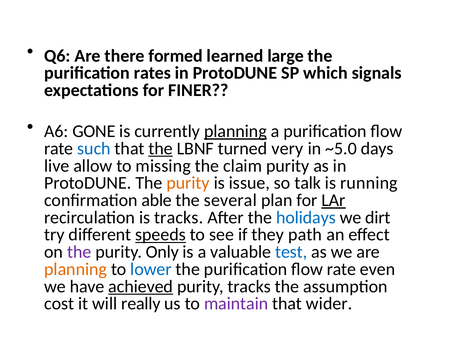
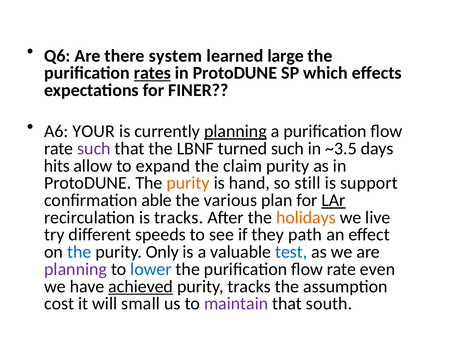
formed: formed -> system (175, 56)
rates underline: none -> present (152, 73)
signals: signals -> effects (377, 73)
GONE: GONE -> YOUR (94, 131)
such colour: blue -> purple (94, 148)
the underline: present -> none (161, 148)
turned very: very -> such (288, 148)
~5.0: ~5.0 -> ~3.5 (341, 148)
live: live -> hits (57, 166)
missing: missing -> expand (163, 166)
issue: issue -> hand (249, 183)
talk: talk -> still (308, 183)
running: running -> support (369, 183)
several: several -> various (230, 200)
holidays colour: blue -> orange (306, 217)
dirt: dirt -> live (378, 217)
speeds underline: present -> none (161, 235)
the colour: purple -> blue (79, 252)
planning colour: orange -> purple (76, 269)
really: really -> small (141, 303)
wider: wider -> south (329, 303)
